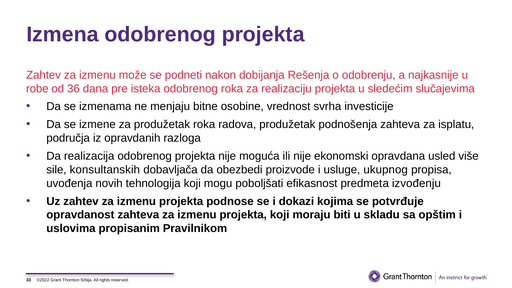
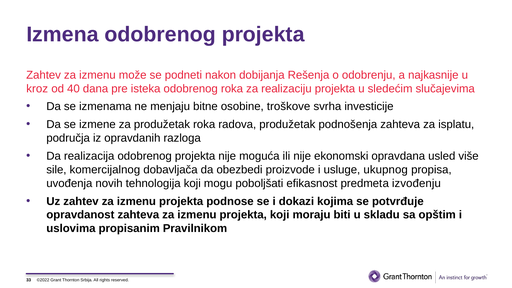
robe: robe -> kroz (37, 89)
36: 36 -> 40 (73, 89)
vrednost: vrednost -> troškove (289, 107)
konsultanskih: konsultanskih -> komercijalnog (105, 170)
